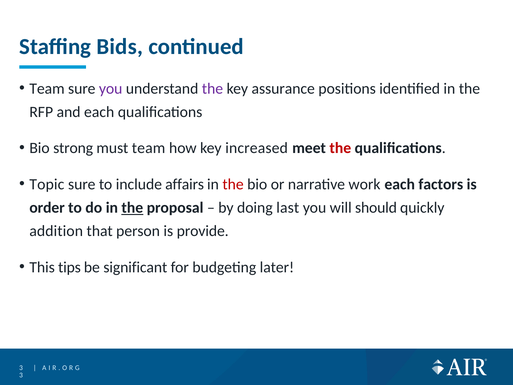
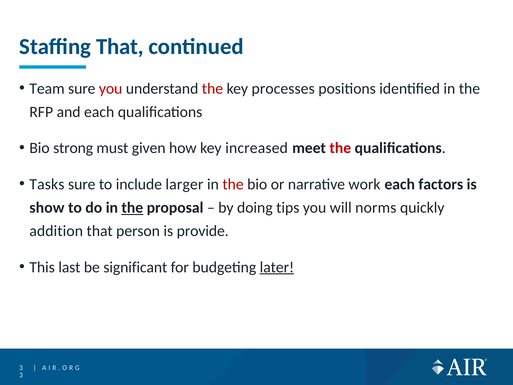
Staffing Bids: Bids -> That (120, 47)
you colour: purple -> red (111, 89)
the colour: purple -> red (212, 89)
assurance: assurance -> processes (283, 89)
must team: team -> given (149, 148)
Topic: Topic -> Tasks (47, 184)
affairs: affairs -> larger (184, 184)
order: order -> show (47, 208)
last: last -> tips (288, 208)
should: should -> norms (376, 208)
tips: tips -> last (69, 267)
later underline: none -> present (277, 267)
